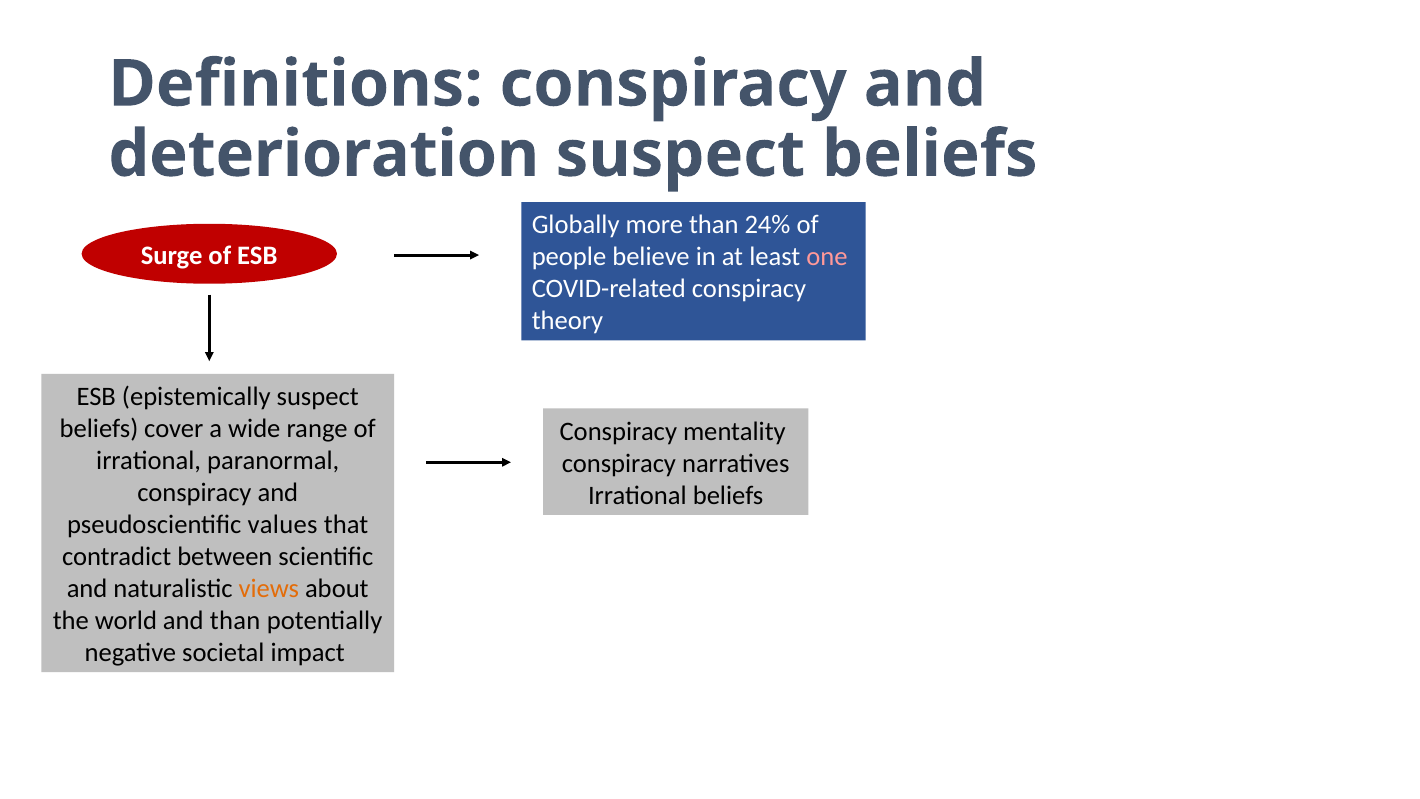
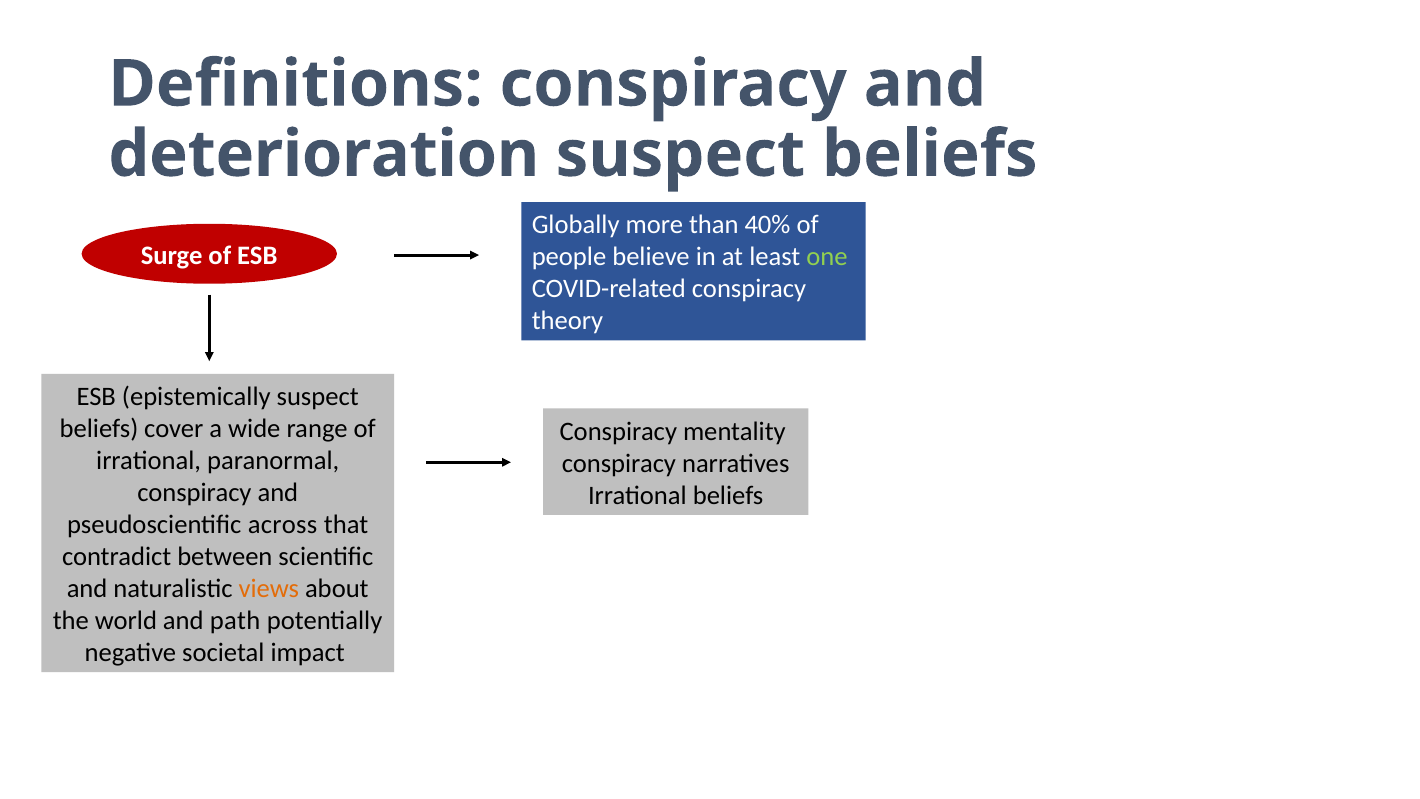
24%: 24% -> 40% (767, 225)
one colour: pink -> light green (827, 257)
values: values -> across (283, 525)
and than: than -> path (235, 621)
